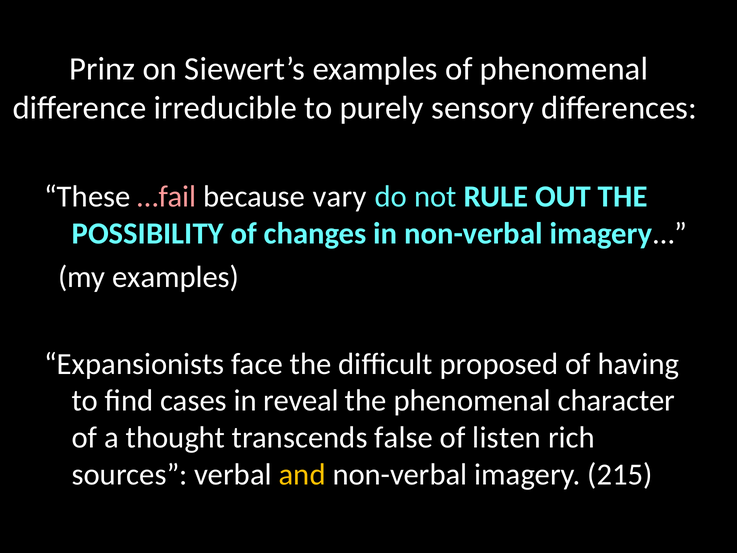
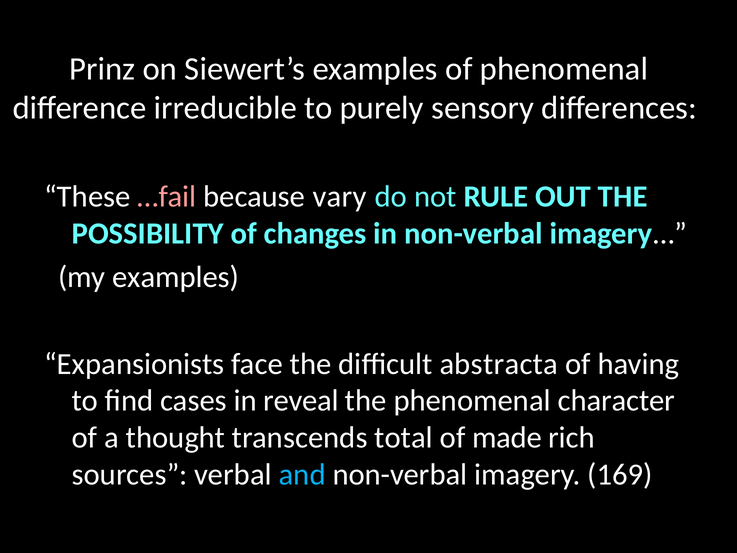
proposed: proposed -> abstracta (499, 364)
false: false -> total (404, 437)
listen: listen -> made (507, 437)
and colour: yellow -> light blue (302, 474)
215: 215 -> 169 (620, 474)
